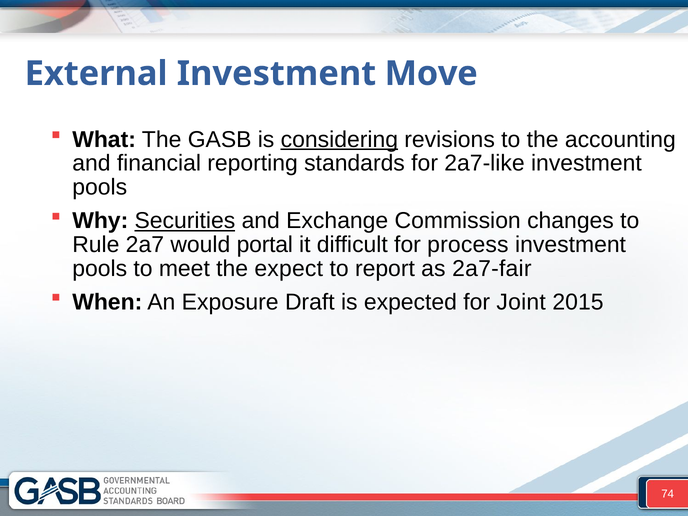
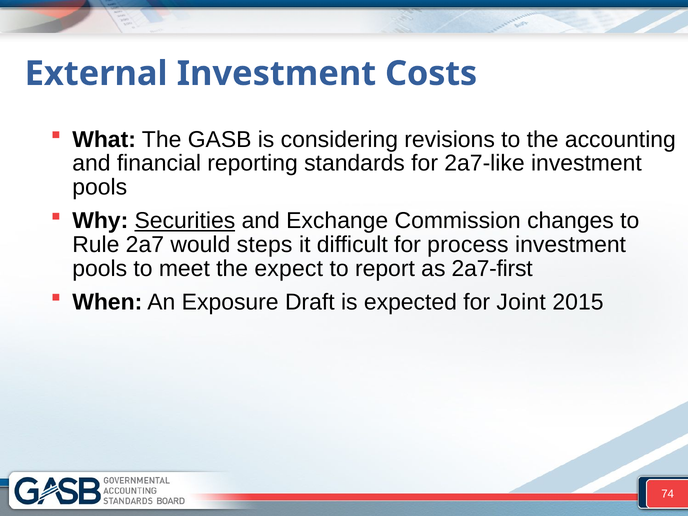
Move: Move -> Costs (431, 74)
considering underline: present -> none (339, 140)
portal: portal -> steps (265, 245)
2a7-fair: 2a7-fair -> 2a7-first (492, 269)
